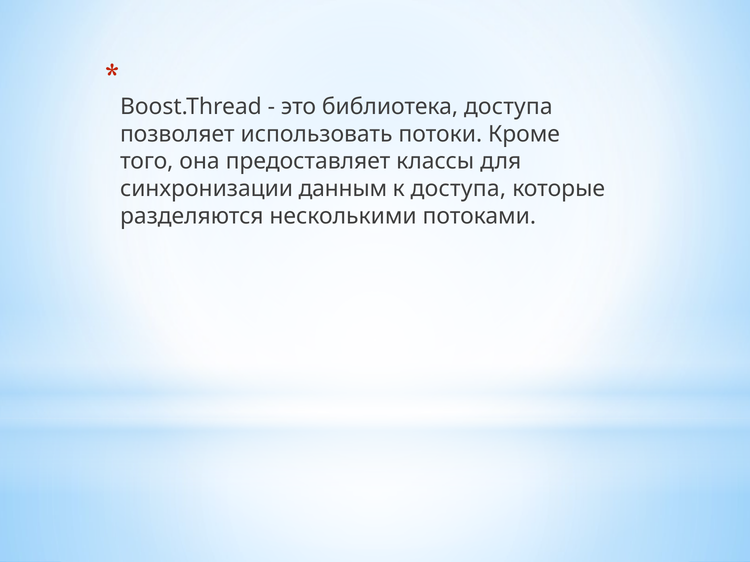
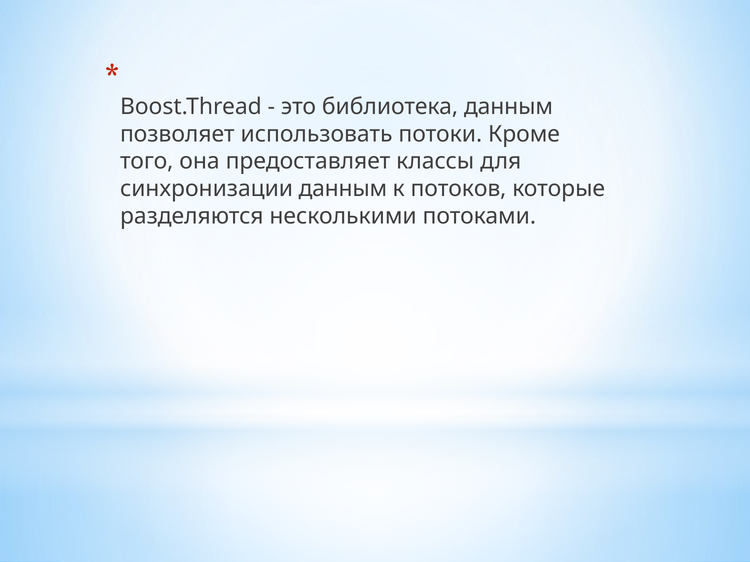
библиотека доступа: доступа -> данным (508, 107)
к доступа: доступа -> потоков (458, 189)
